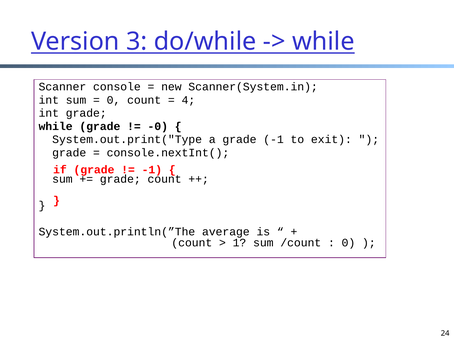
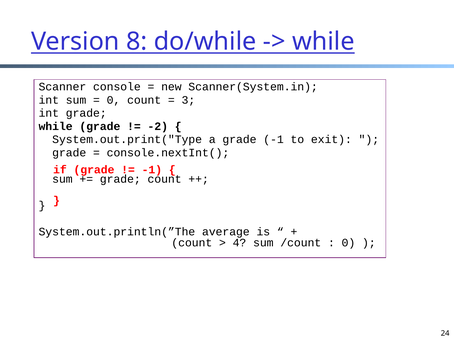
3: 3 -> 8 (137, 41)
4: 4 -> 3 (188, 100)
-0: -0 -> -2 (158, 126)
1: 1 -> 4 (239, 242)
